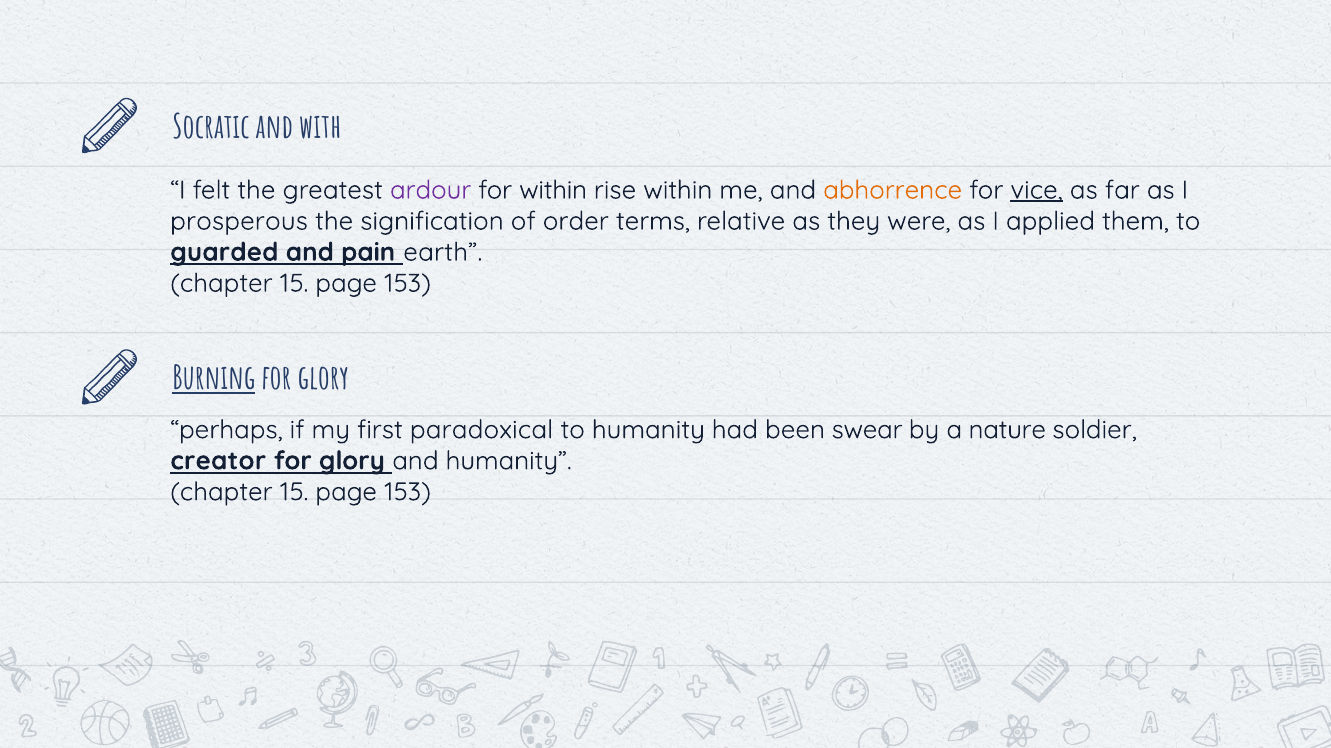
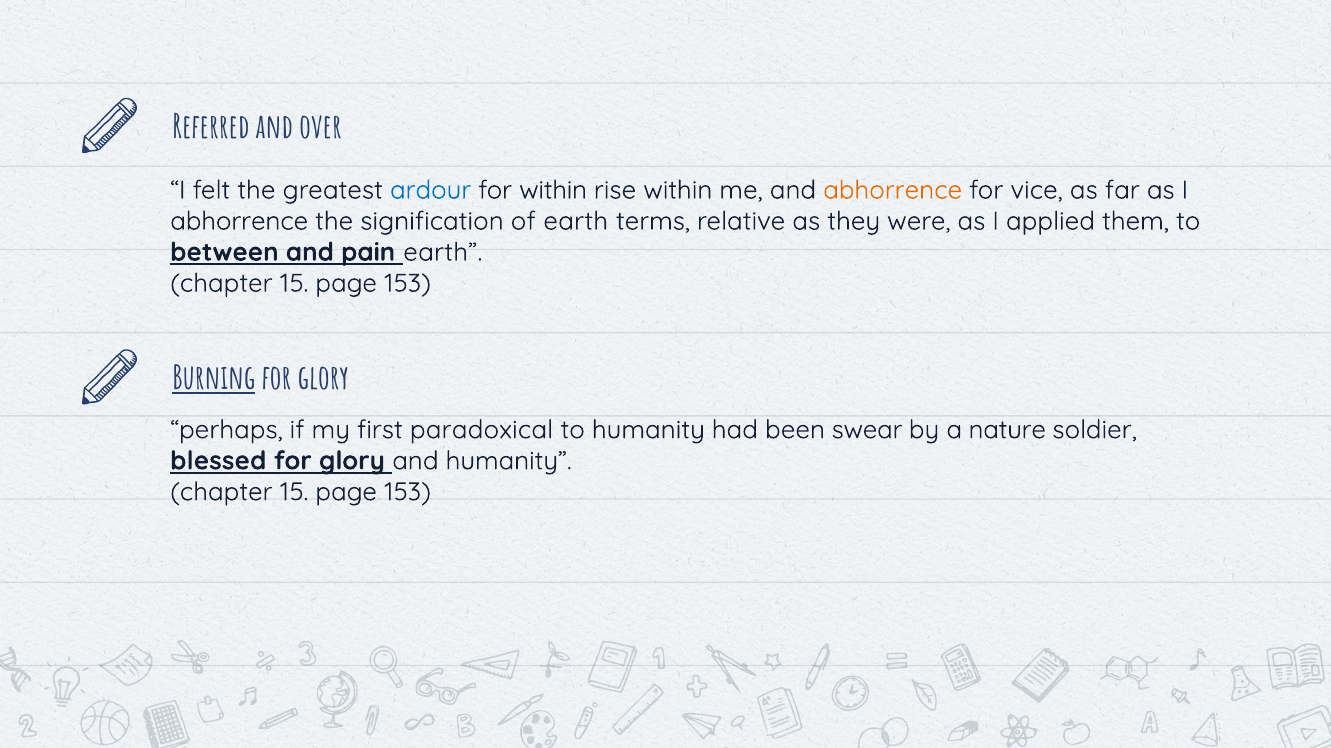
Socratic: Socratic -> Referred (211, 128)
with: with -> over (320, 128)
ardour colour: purple -> blue (431, 190)
vice underline: present -> none (1037, 190)
prosperous: prosperous -> abhorrence (239, 221)
of order: order -> earth (576, 221)
guarded: guarded -> between (224, 252)
creator: creator -> blessed (218, 461)
